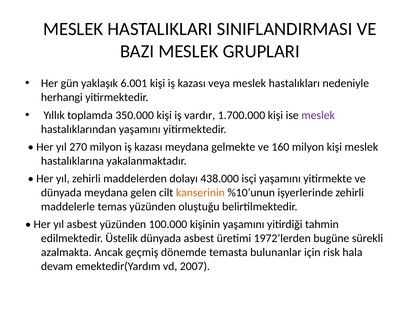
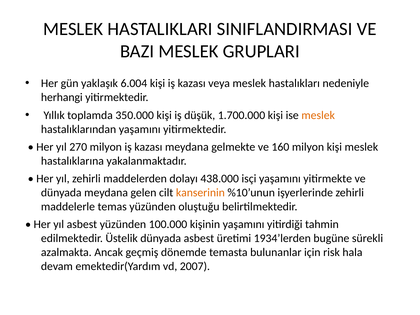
6.001: 6.001 -> 6.004 (134, 83)
vardır: vardır -> düşük (200, 115)
meslek colour: purple -> orange (318, 115)
1972’lerden: 1972’lerden -> 1934’lerden (282, 238)
